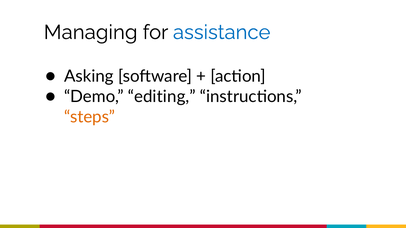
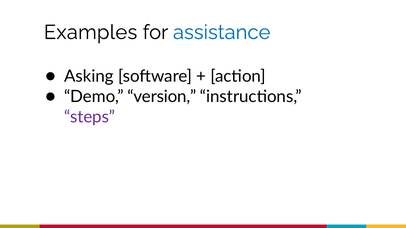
Managing: Managing -> Examples (91, 32)
editing: editing -> version (162, 97)
steps colour: orange -> purple (90, 117)
